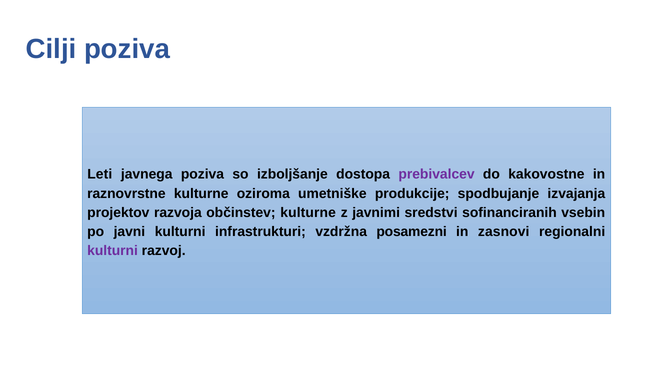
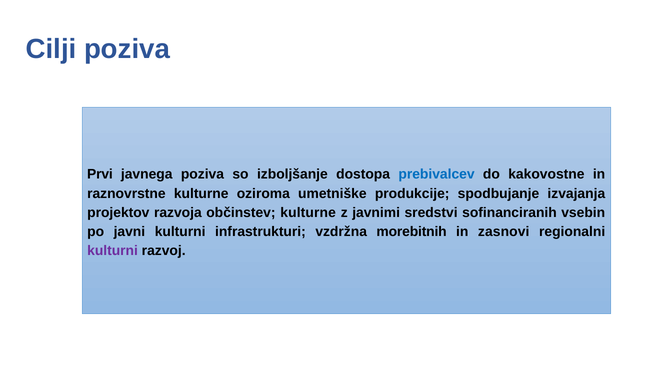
Leti: Leti -> Prvi (100, 174)
prebivalcev colour: purple -> blue (437, 174)
posamezni: posamezni -> morebitnih (412, 231)
